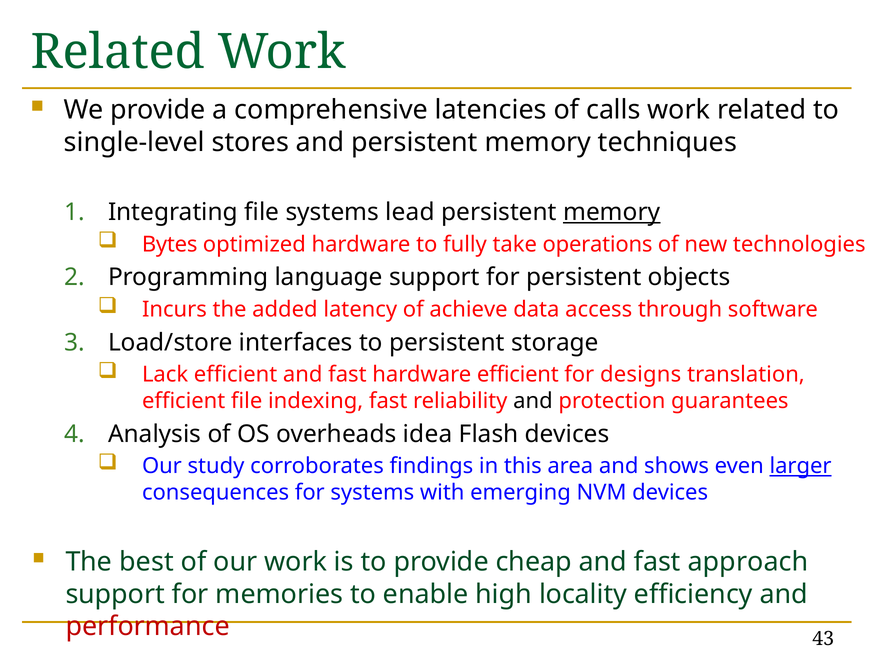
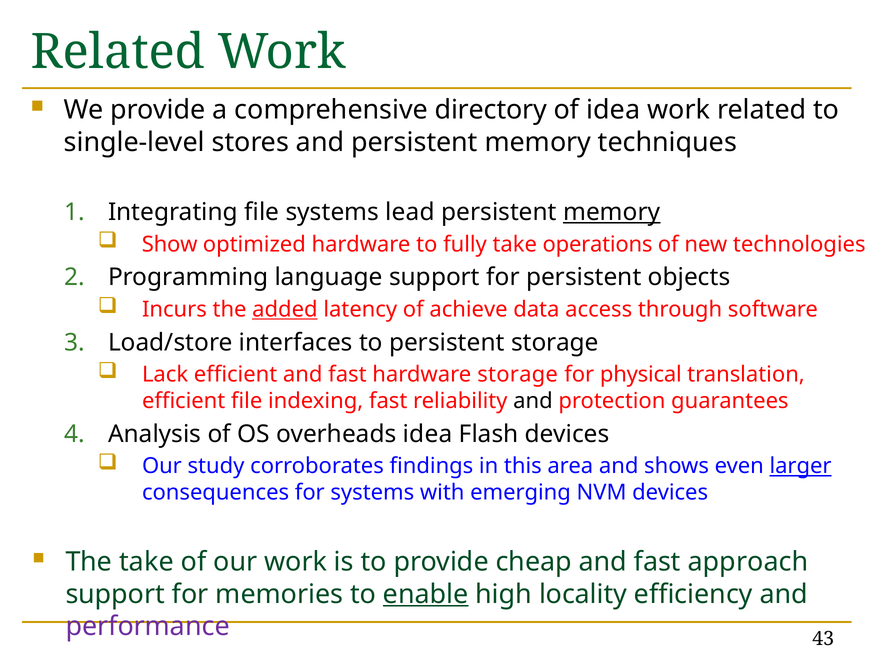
latencies: latencies -> directory (491, 110)
of calls: calls -> idea (613, 110)
Bytes: Bytes -> Show (170, 244)
added underline: none -> present (285, 309)
hardware efficient: efficient -> storage (518, 374)
designs: designs -> physical (641, 374)
The best: best -> take (146, 562)
enable underline: none -> present (426, 594)
performance colour: red -> purple (148, 626)
